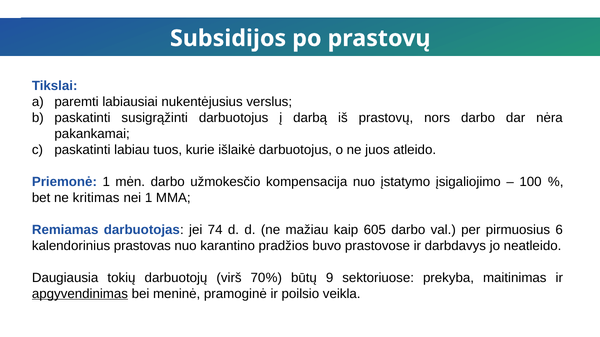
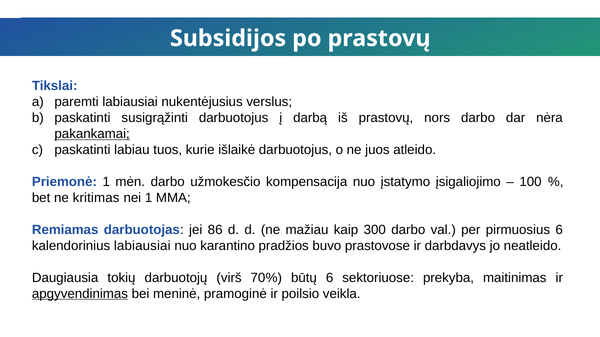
pakankamai underline: none -> present (92, 134)
74: 74 -> 86 (215, 230)
605: 605 -> 300 (375, 230)
kalendorinius prastovas: prastovas -> labiausiai (142, 246)
būtų 9: 9 -> 6 (330, 278)
